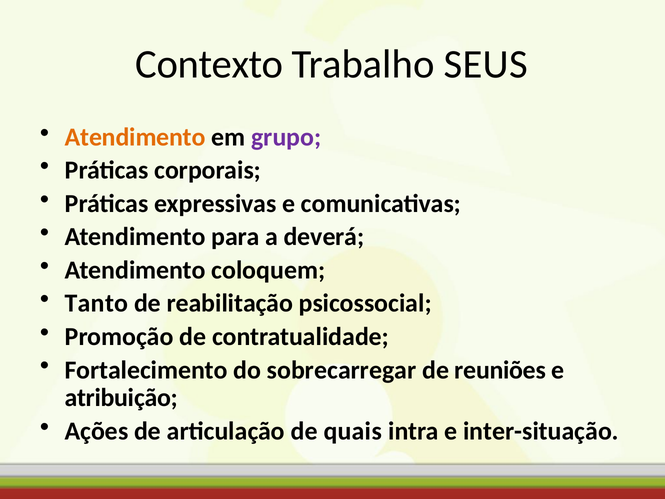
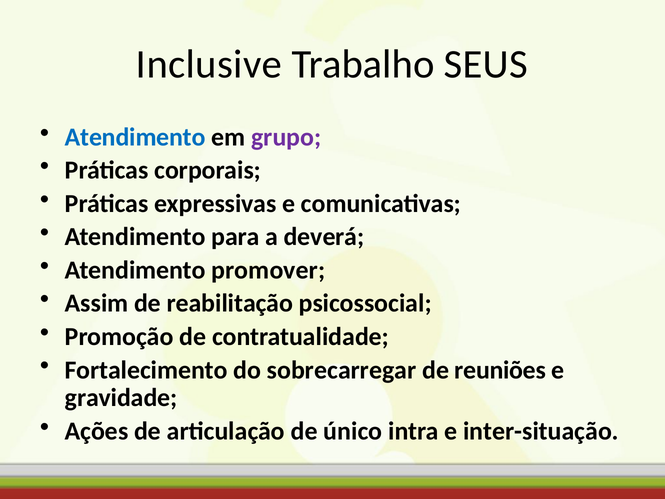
Contexto: Contexto -> Inclusive (209, 64)
Atendimento colour: orange -> blue (135, 137)
coloquem: coloquem -> promover (268, 270)
Tanto: Tanto -> Assim (97, 303)
atribuição: atribuição -> gravidade (121, 398)
quais: quais -> único (353, 431)
